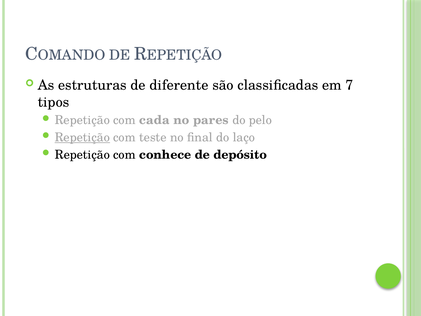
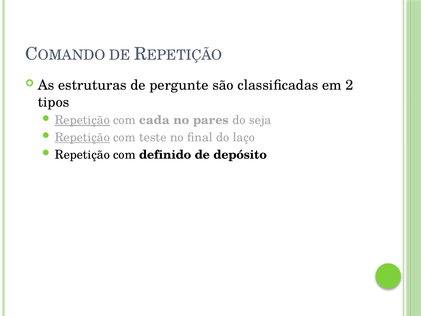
diferente: diferente -> pergunte (179, 85)
7: 7 -> 2 (349, 85)
Repetição underline: none -> present (82, 120)
pelo: pelo -> seja (260, 120)
conhece: conhece -> definido (165, 155)
